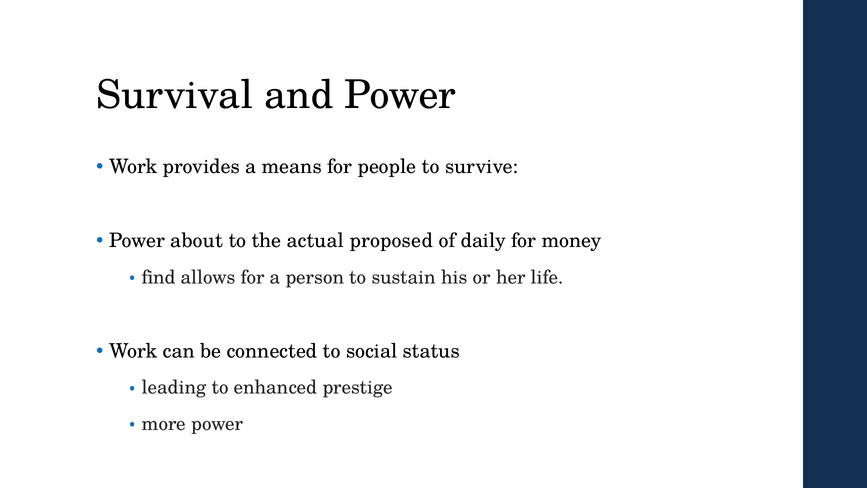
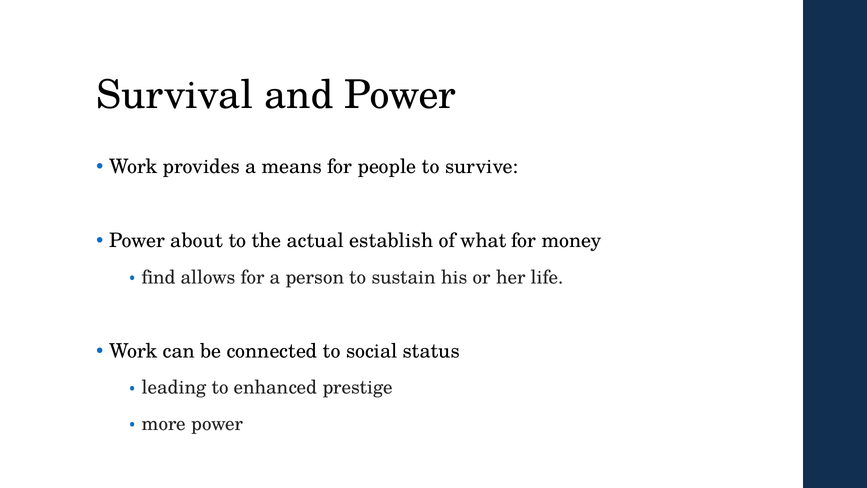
proposed: proposed -> establish (391, 241)
daily: daily -> what (483, 241)
